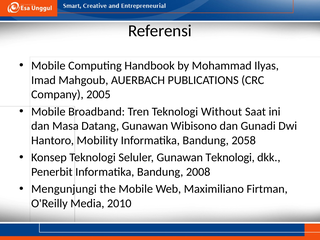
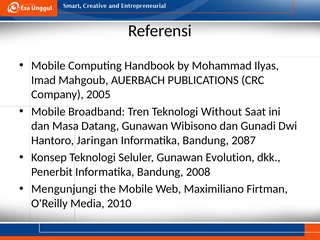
Mobility: Mobility -> Jaringan (97, 140)
2058: 2058 -> 2087 (244, 140)
Gunawan Teknologi: Teknologi -> Evolution (230, 157)
